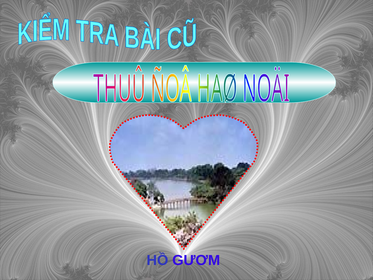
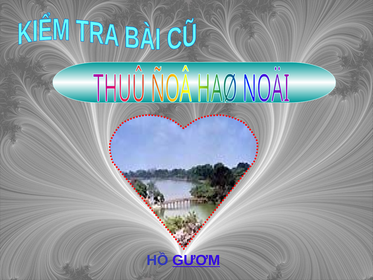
GƯƠM underline: none -> present (196, 260)
